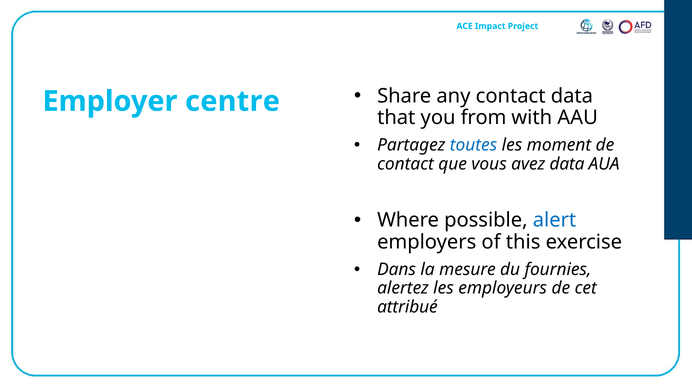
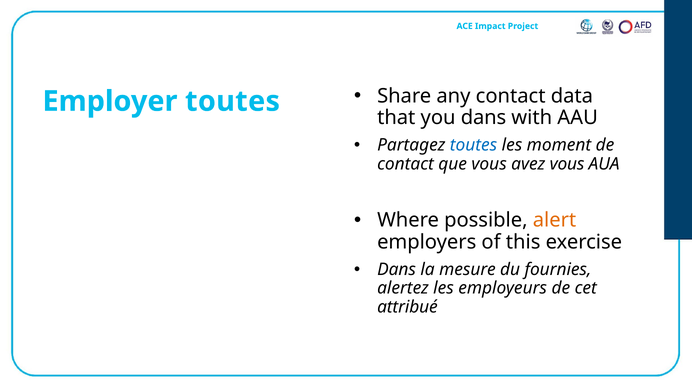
Employer centre: centre -> toutes (233, 101)
you from: from -> dans (484, 118)
avez data: data -> vous (567, 164)
alert colour: blue -> orange (555, 220)
